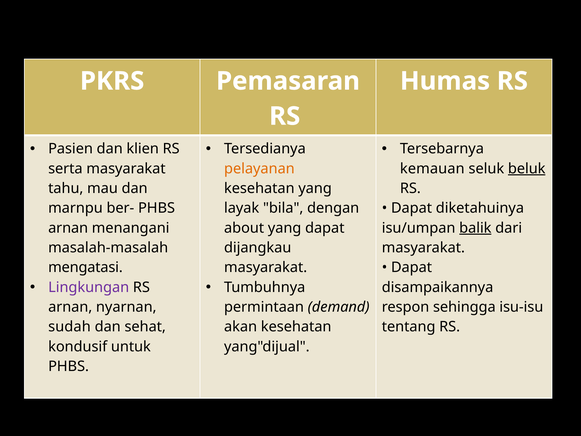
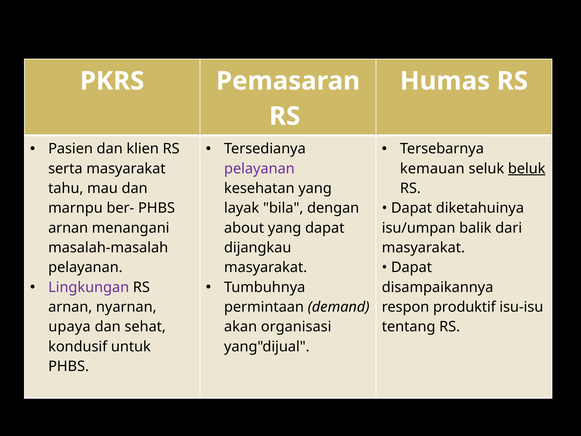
pelayanan colour: orange -> purple (259, 169)
balik underline: present -> none (475, 228)
mengatasi: mengatasi -> pelayanan (85, 267)
sehingga: sehingga -> produktif (464, 307)
sudah: sudah -> upaya (69, 327)
akan kesehatan: kesehatan -> organisasi (296, 327)
